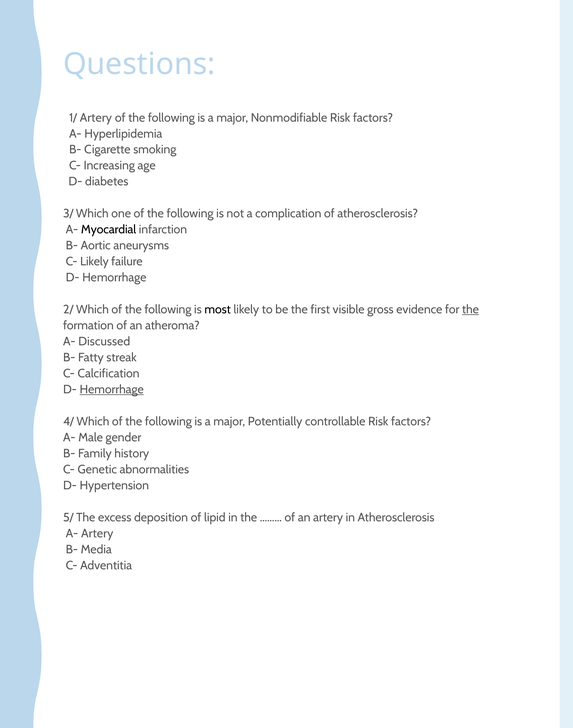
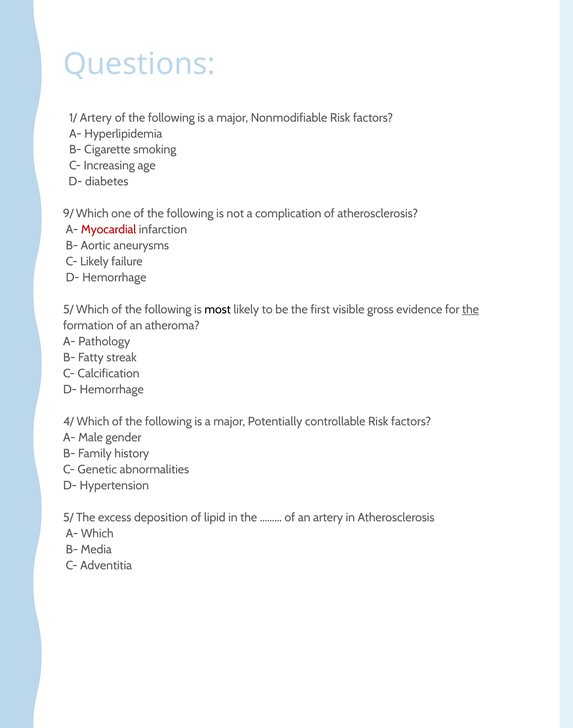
3/: 3/ -> 9/ (68, 214)
Myocardial colour: black -> red (109, 230)
2/: 2/ -> 5/ (68, 309)
Discussed: Discussed -> Pathology (104, 341)
Hemorrhage underline: present -> none (112, 389)
A- Artery: Artery -> Which (97, 533)
